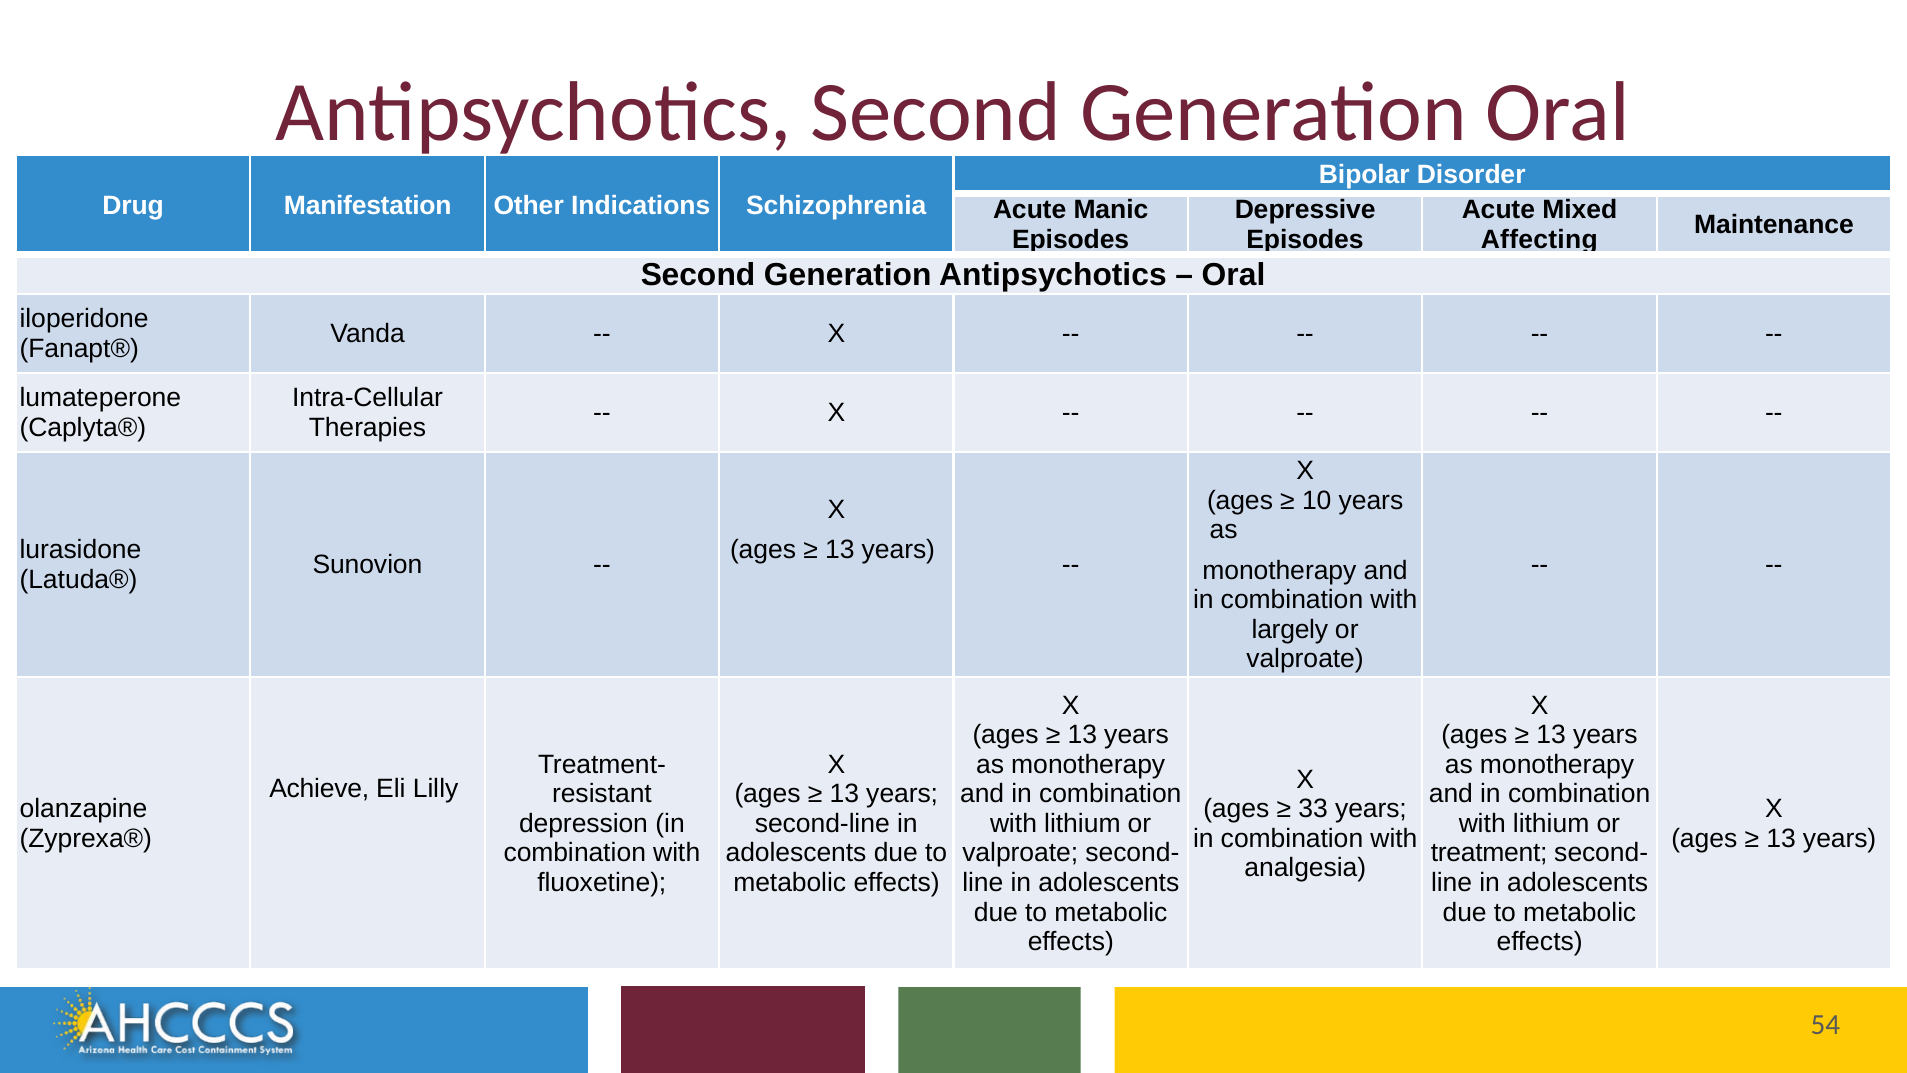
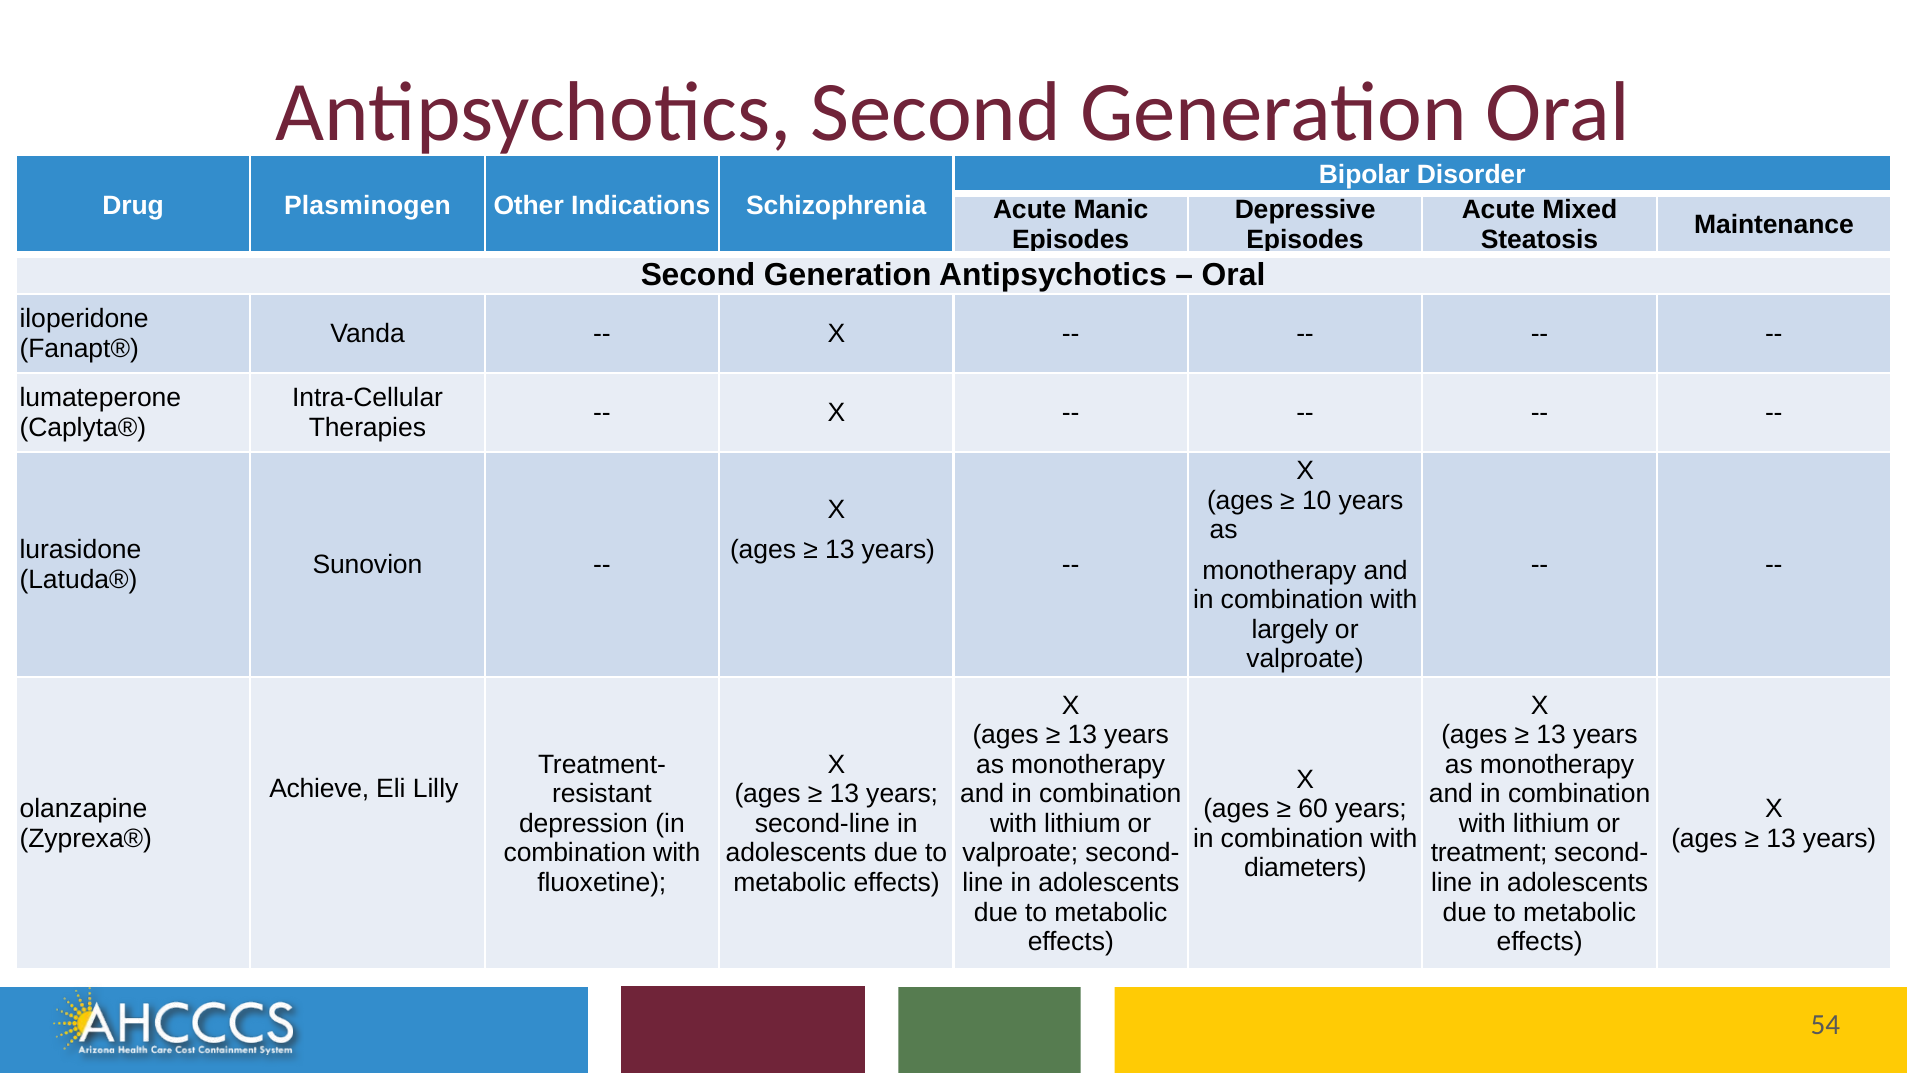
Manifestation: Manifestation -> Plasminogen (367, 205)
Affecting: Affecting -> Steatosis (1539, 239)
33: 33 -> 60 (1313, 809)
analgesia: analgesia -> diameters (1305, 868)
